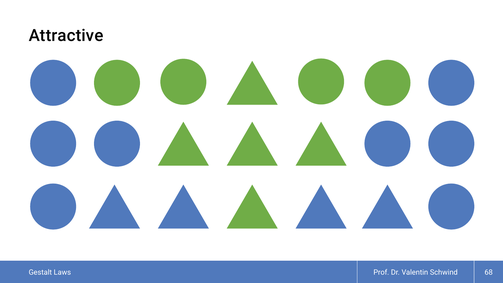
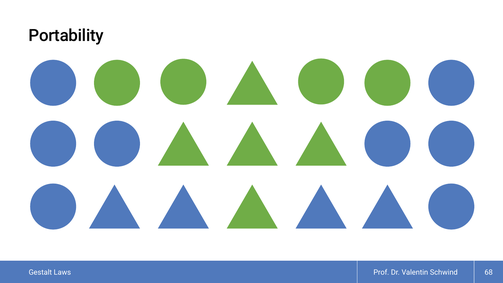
Attractive: Attractive -> Portability (66, 36)
